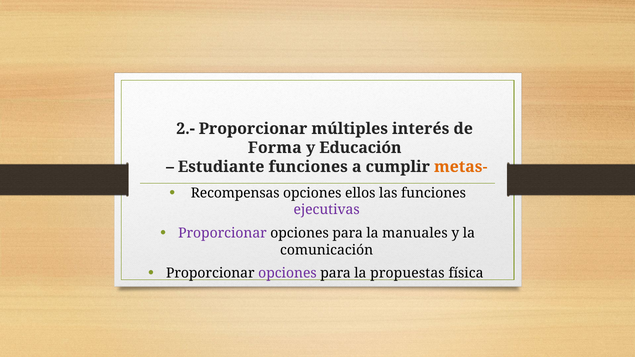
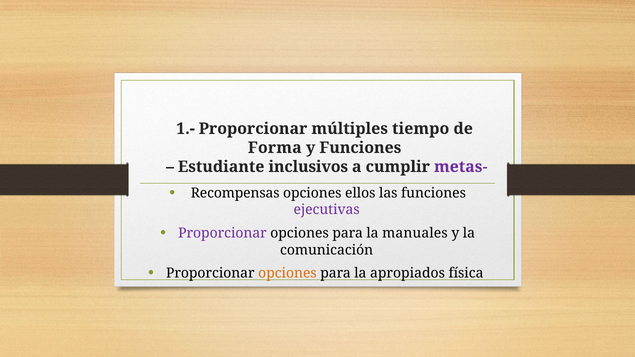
2.-: 2.- -> 1.- (185, 129)
interés: interés -> tiempo (421, 129)
y Educación: Educación -> Funciones (360, 148)
Estudiante funciones: funciones -> inclusivos (308, 167)
metas- colour: orange -> purple (461, 167)
opciones colour: purple -> orange (287, 274)
propuestas: propuestas -> apropiados (407, 274)
